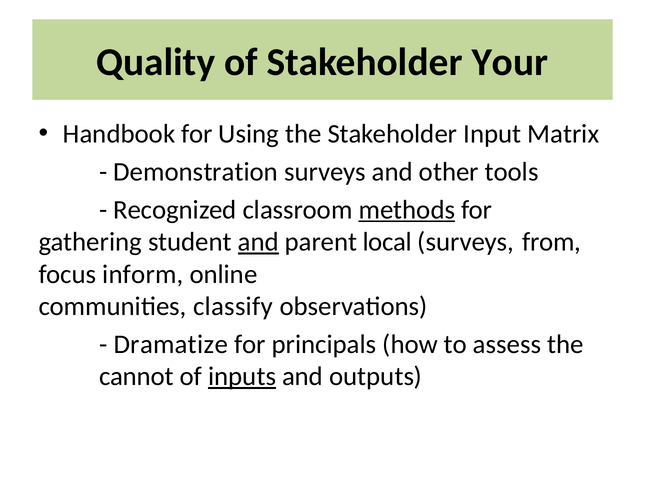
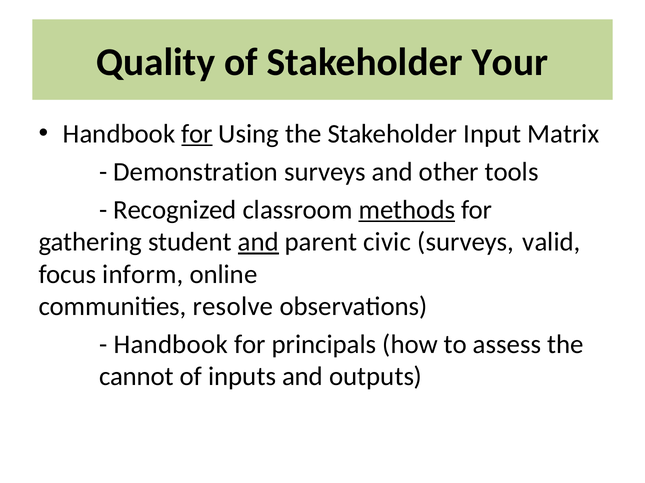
for underline: none -> present (197, 134)
local: local -> civic (387, 242)
from: from -> valid (552, 242)
classify: classify -> resolve (233, 307)
Dramatize: Dramatize -> Handbook (171, 345)
inputs underline: present -> none (242, 377)
